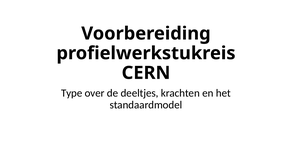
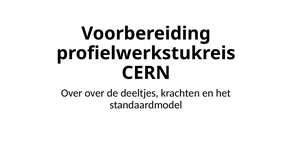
Type: Type -> Over (72, 93)
